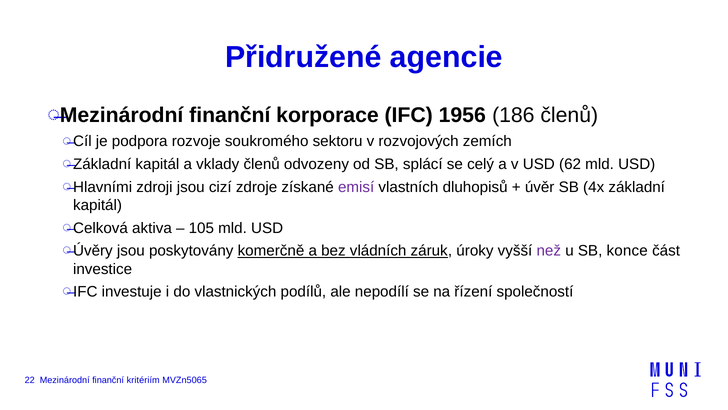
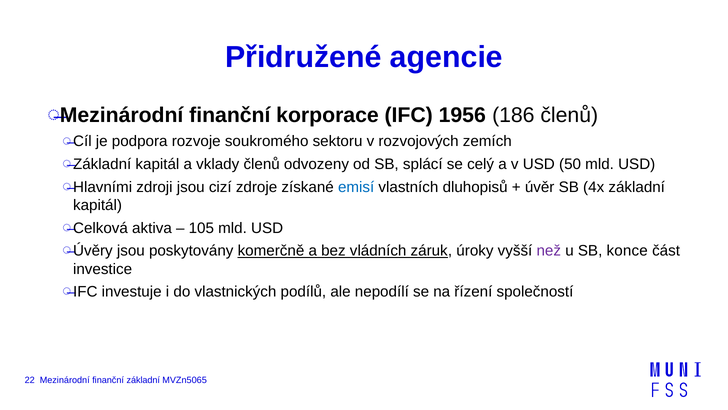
62: 62 -> 50 (570, 164)
emisí colour: purple -> blue (356, 187)
finanční kritériím: kritériím -> základní (143, 380)
